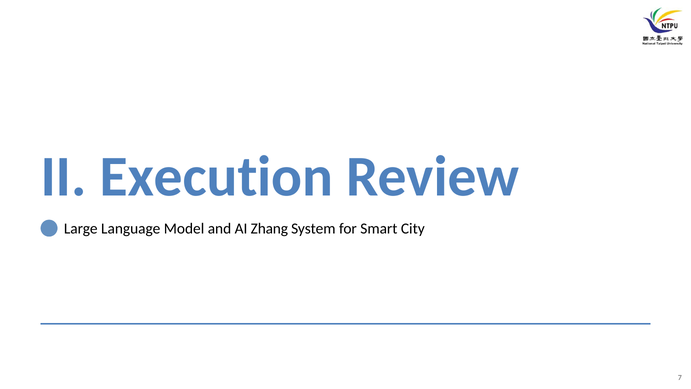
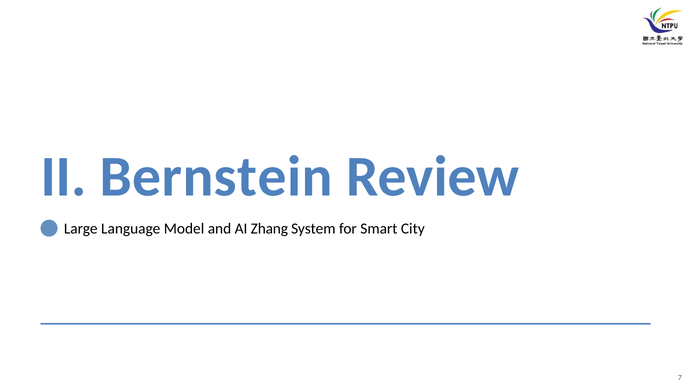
Execution: Execution -> Bernstein (216, 176)
